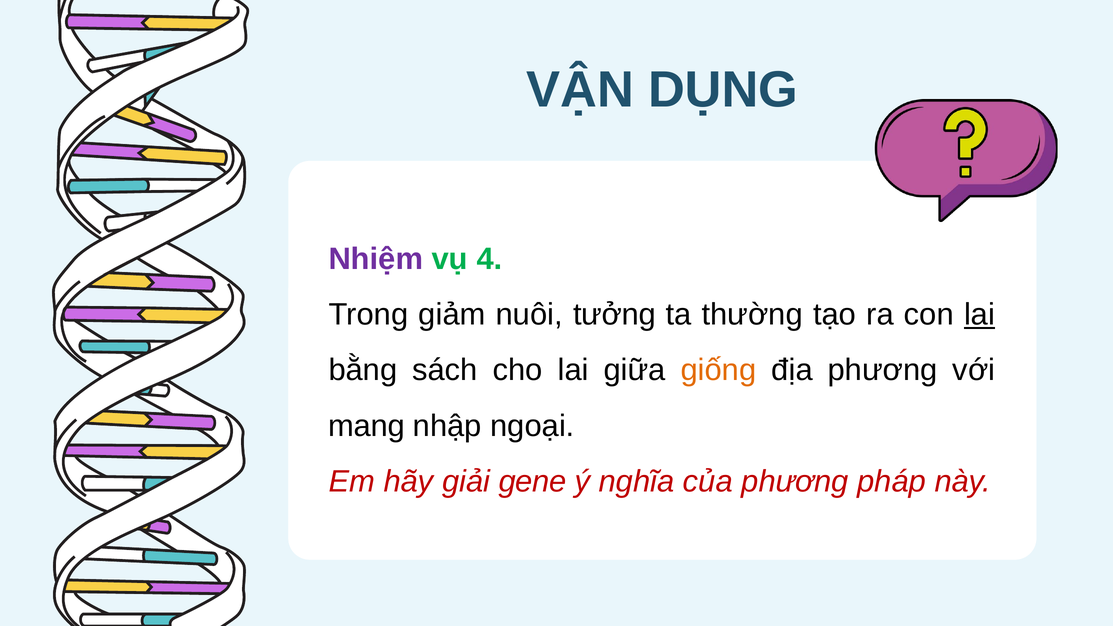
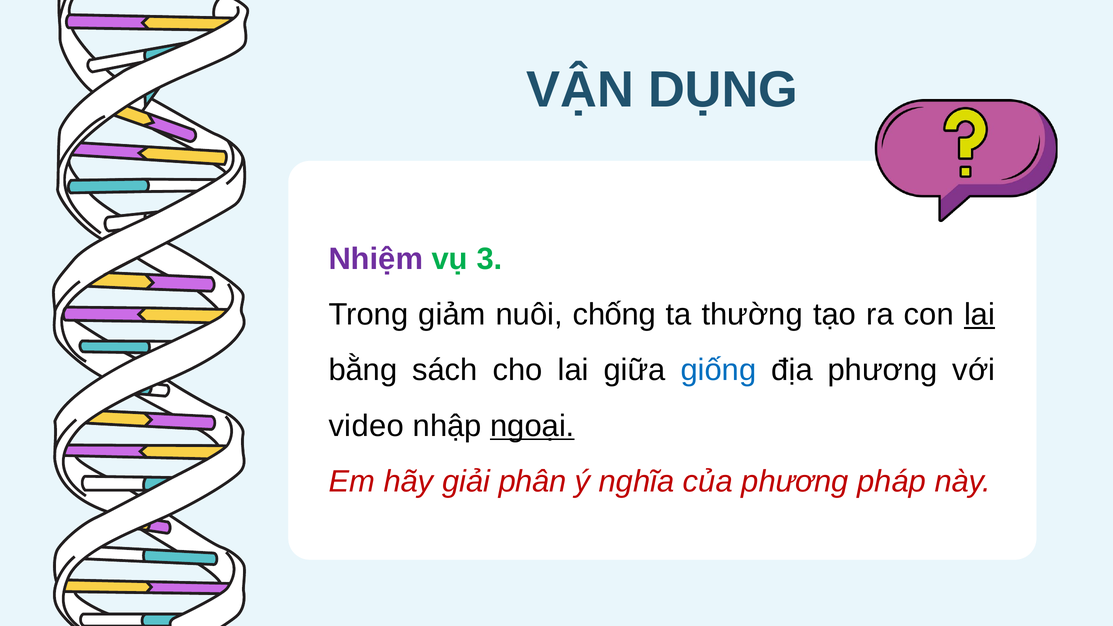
4: 4 -> 3 (489, 259)
tưởng: tưởng -> chống (614, 315)
giống colour: orange -> blue (719, 370)
mang: mang -> video (366, 426)
ngoại underline: none -> present (532, 426)
gene: gene -> phân (533, 482)
